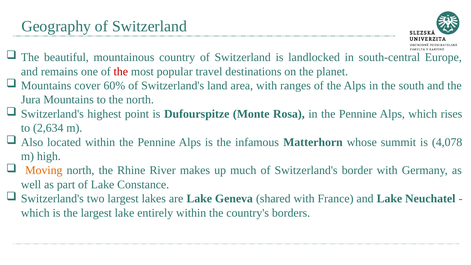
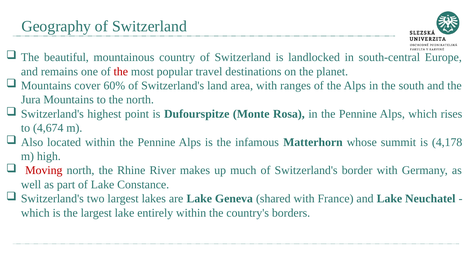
2,634: 2,634 -> 4,674 (48, 128)
4,078: 4,078 -> 4,178 (447, 142)
Moving colour: orange -> red (44, 170)
